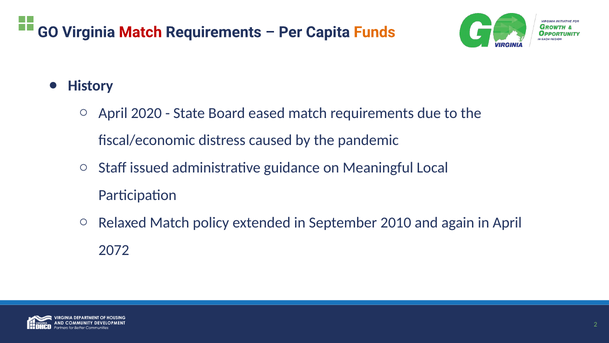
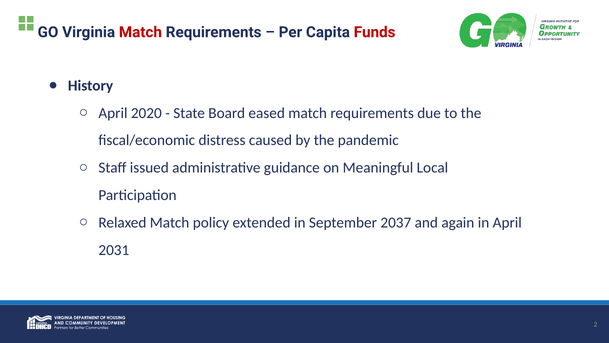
Funds colour: orange -> red (375, 32)
2010: 2010 -> 2037 (396, 222)
2072: 2072 -> 2031 (114, 250)
